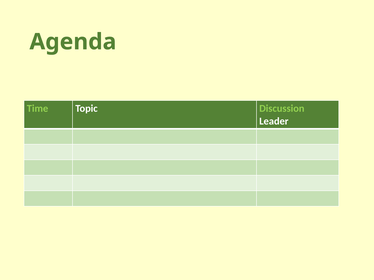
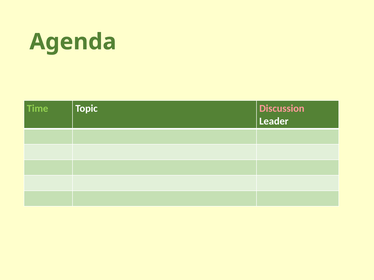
Discussion colour: light green -> pink (282, 109)
